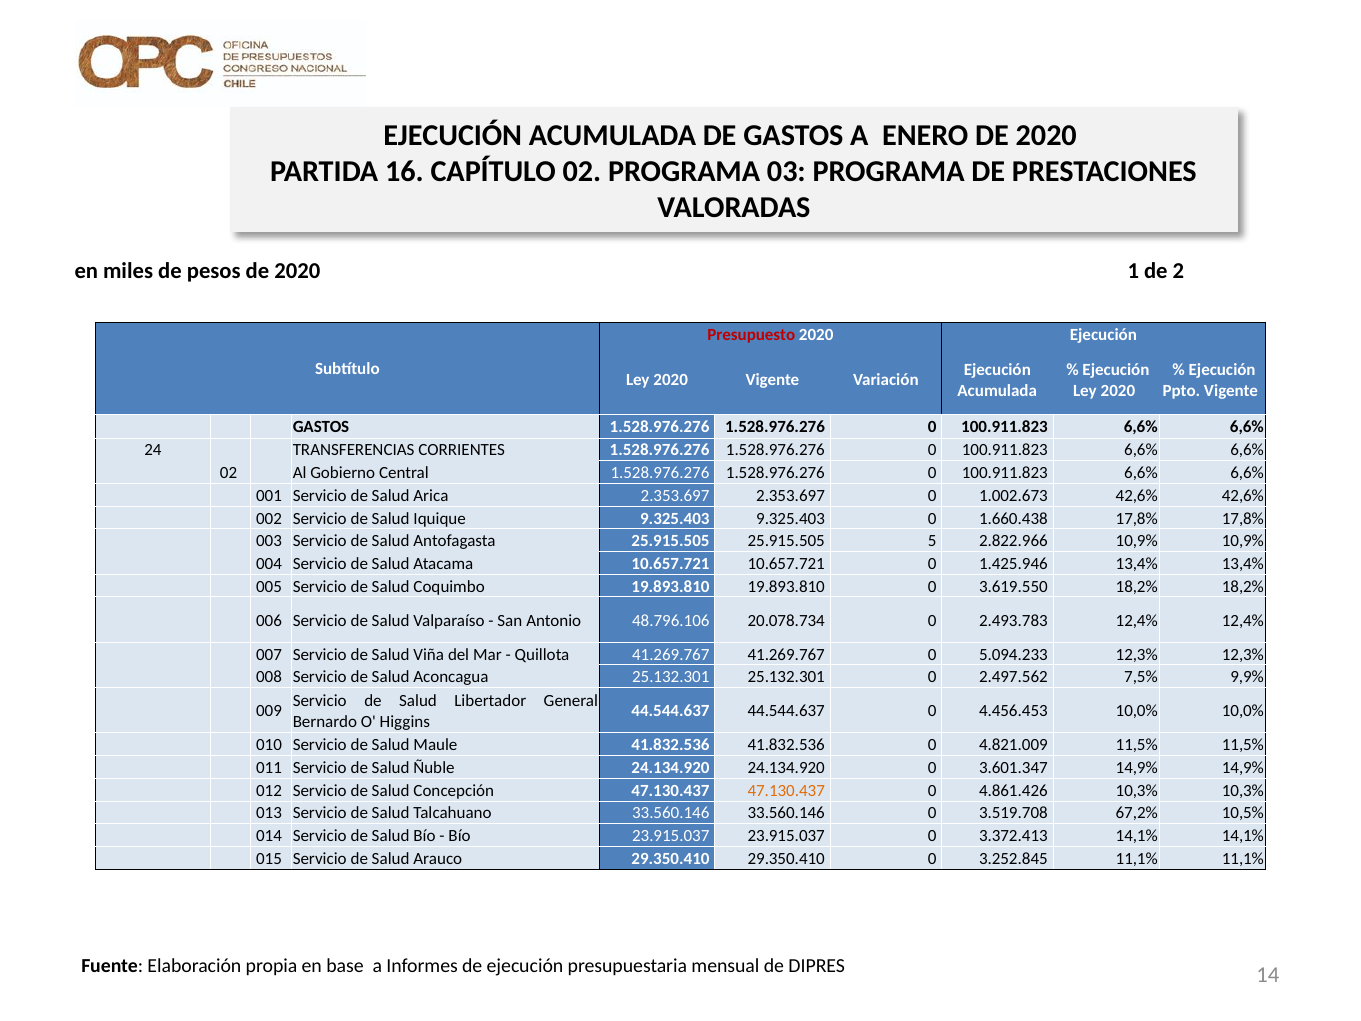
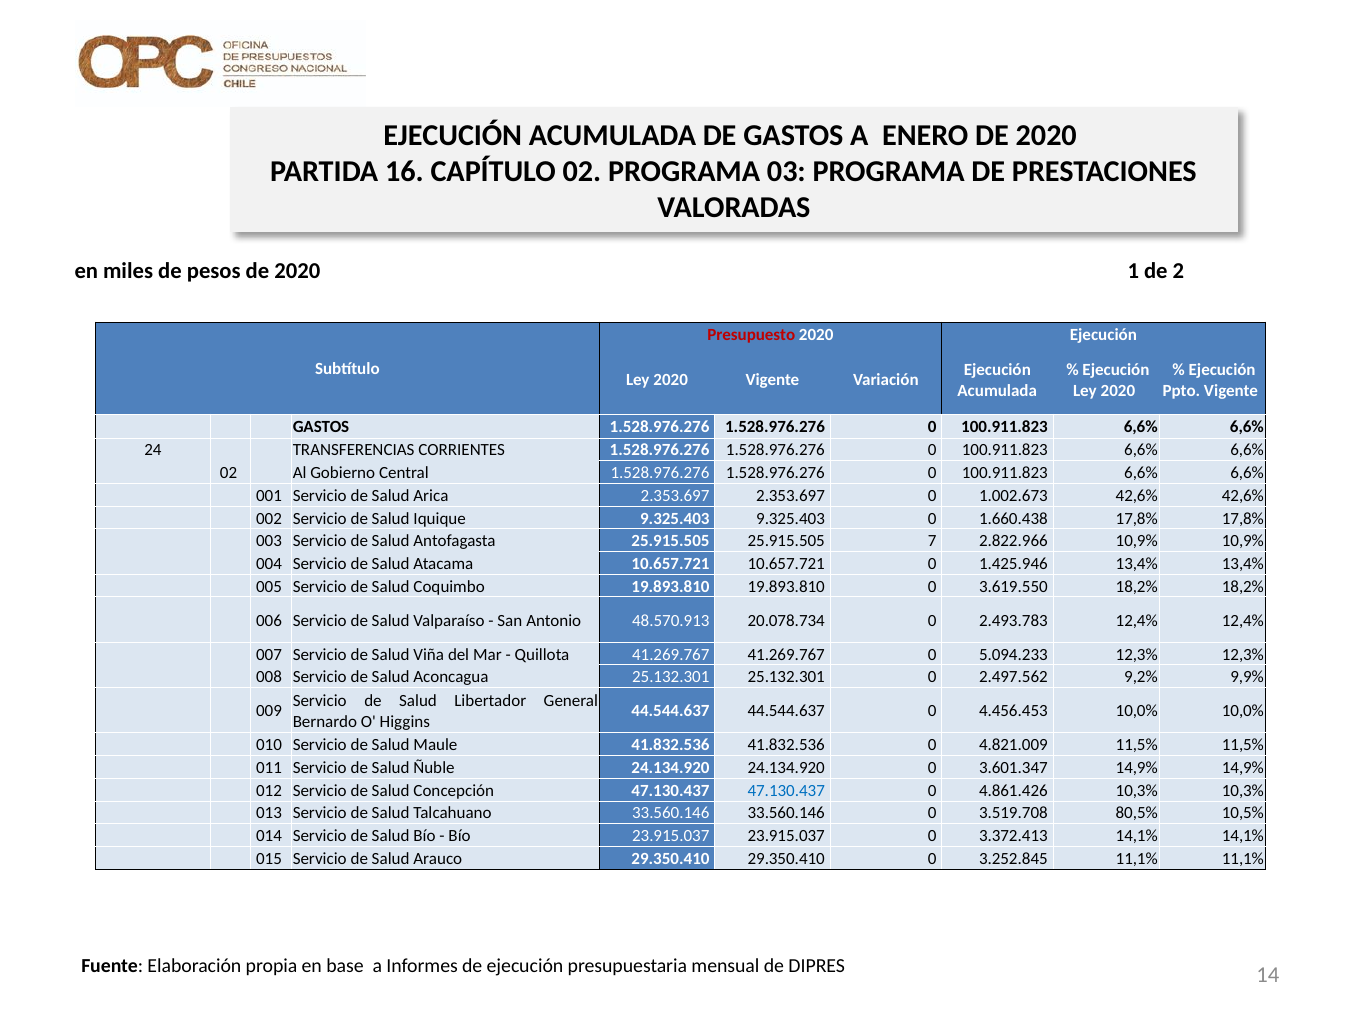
5: 5 -> 7 (932, 541)
48.796.106: 48.796.106 -> 48.570.913 (671, 620)
7,5%: 7,5% -> 9,2% (1141, 677)
47.130.437 colour: orange -> blue (786, 790)
67,2%: 67,2% -> 80,5% (1137, 813)
